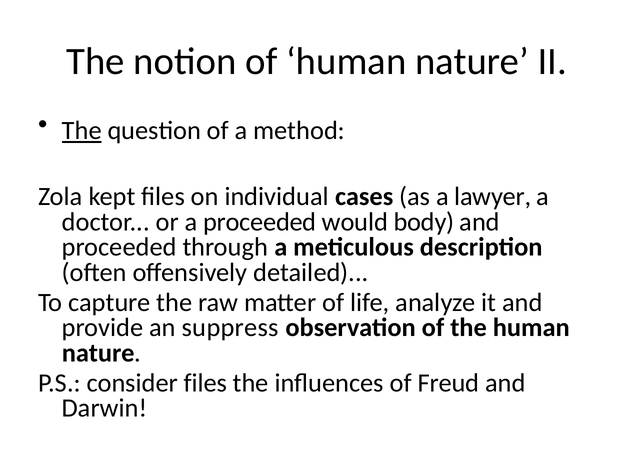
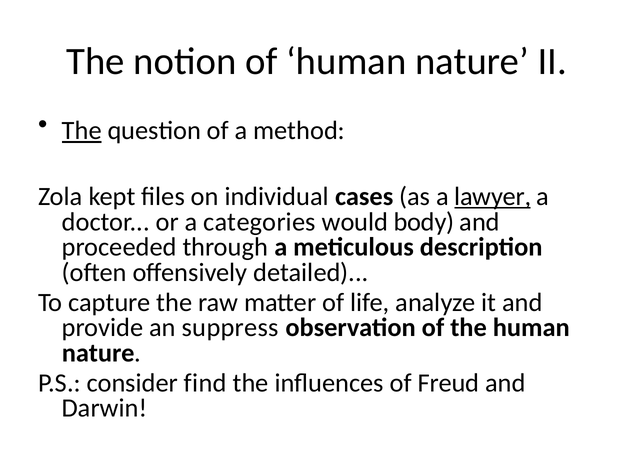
lawyer underline: none -> present (493, 197)
a proceeded: proceeded -> categories (260, 222)
consider files: files -> find (205, 383)
